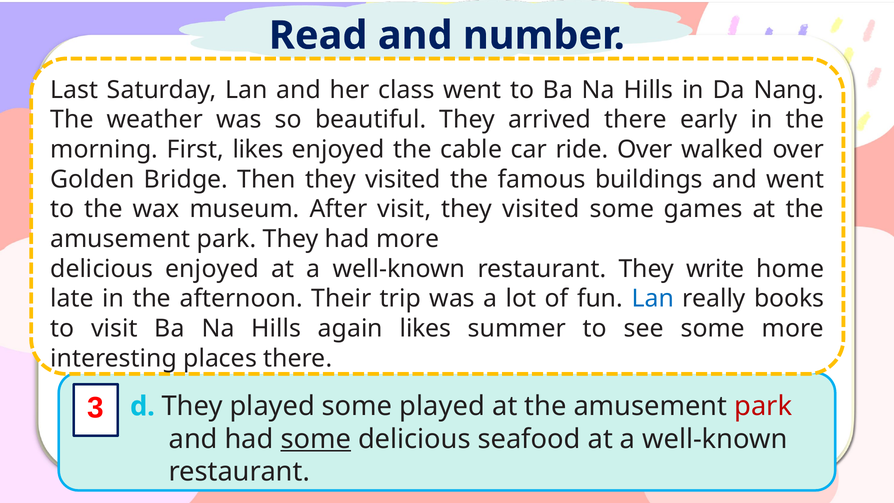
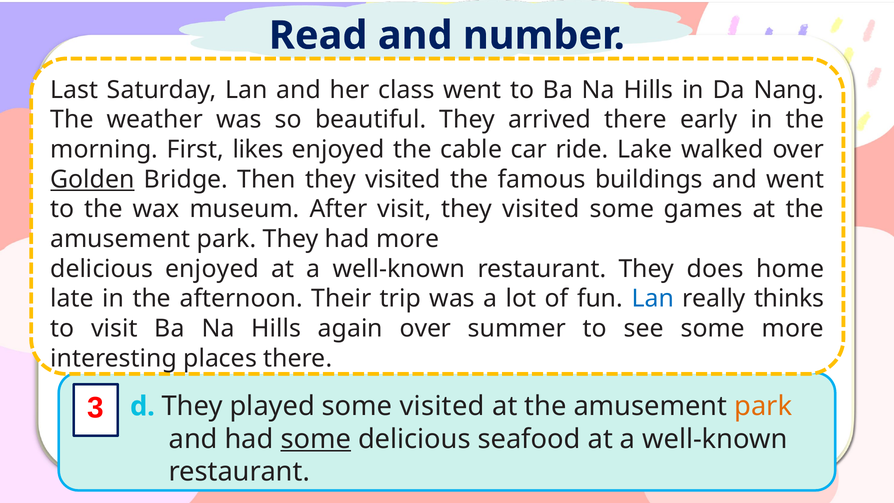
ride Over: Over -> Lake (645, 150)
Golden underline: none -> present (92, 179)
write: write -> does (715, 269)
books: books -> thinks (789, 299)
again likes: likes -> over (425, 328)
some played: played -> visited (442, 406)
park colour: red -> orange (763, 406)
